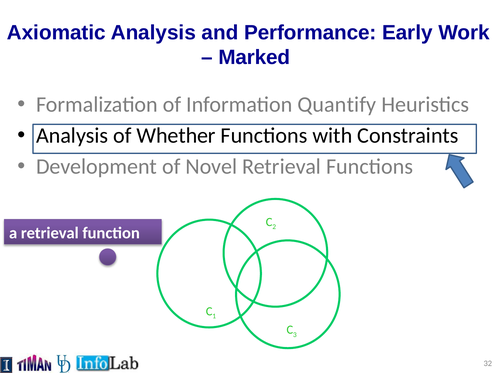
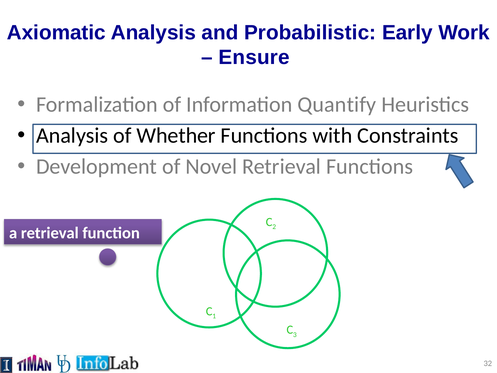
Performance: Performance -> Probabilistic (310, 32)
Marked: Marked -> Ensure (254, 57)
